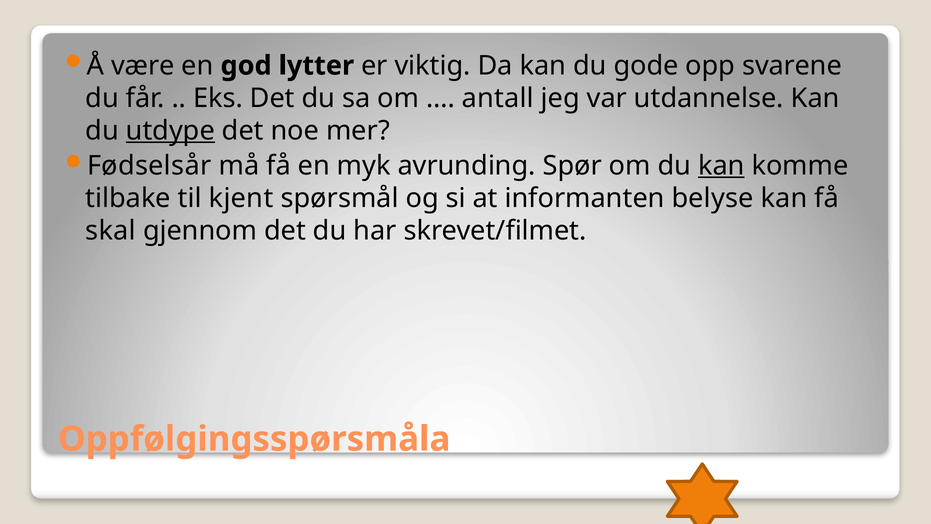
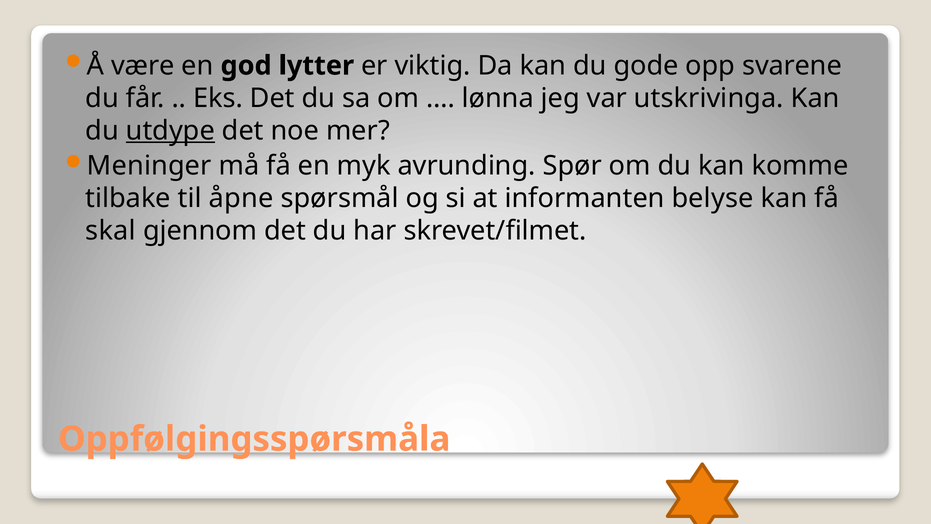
antall: antall -> lønna (498, 98)
utdannelse: utdannelse -> utskrivinga (709, 98)
Fødselsår: Fødselsår -> Meninger (149, 166)
kan underline: present -> none (721, 166)
kjent: kjent -> åpne (241, 198)
